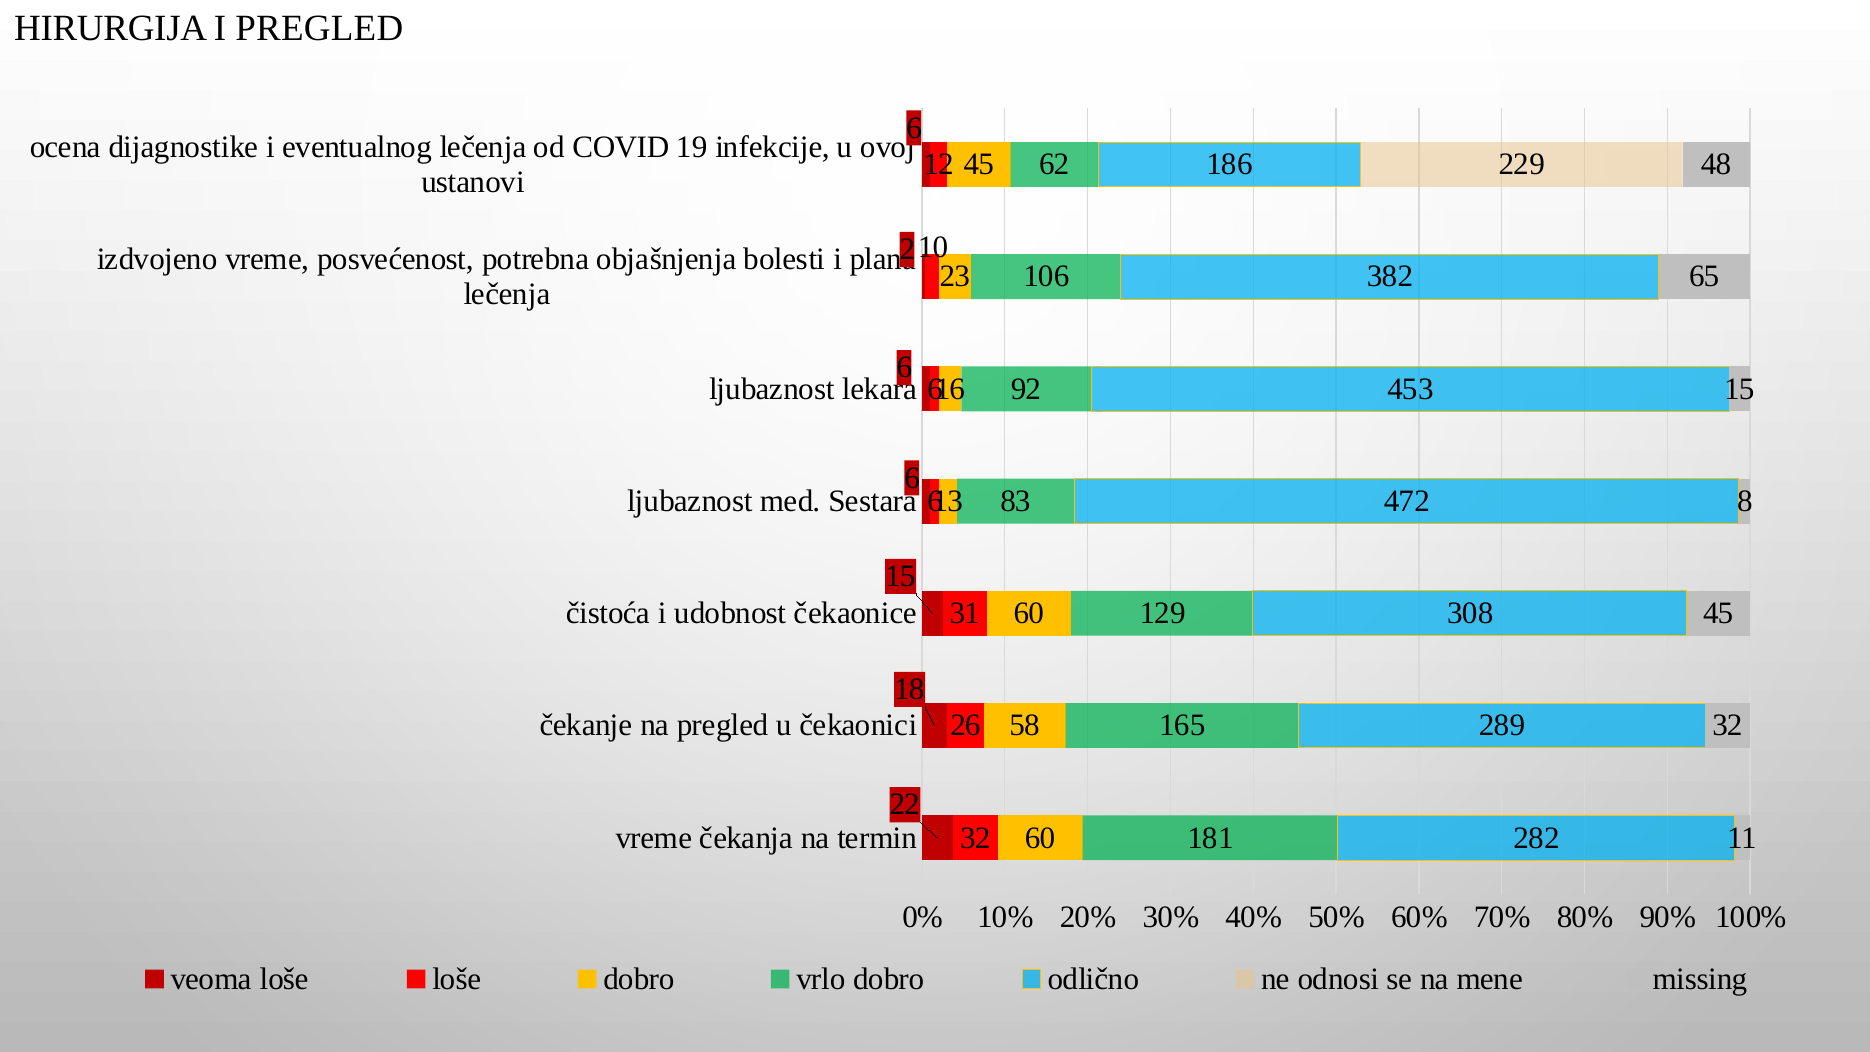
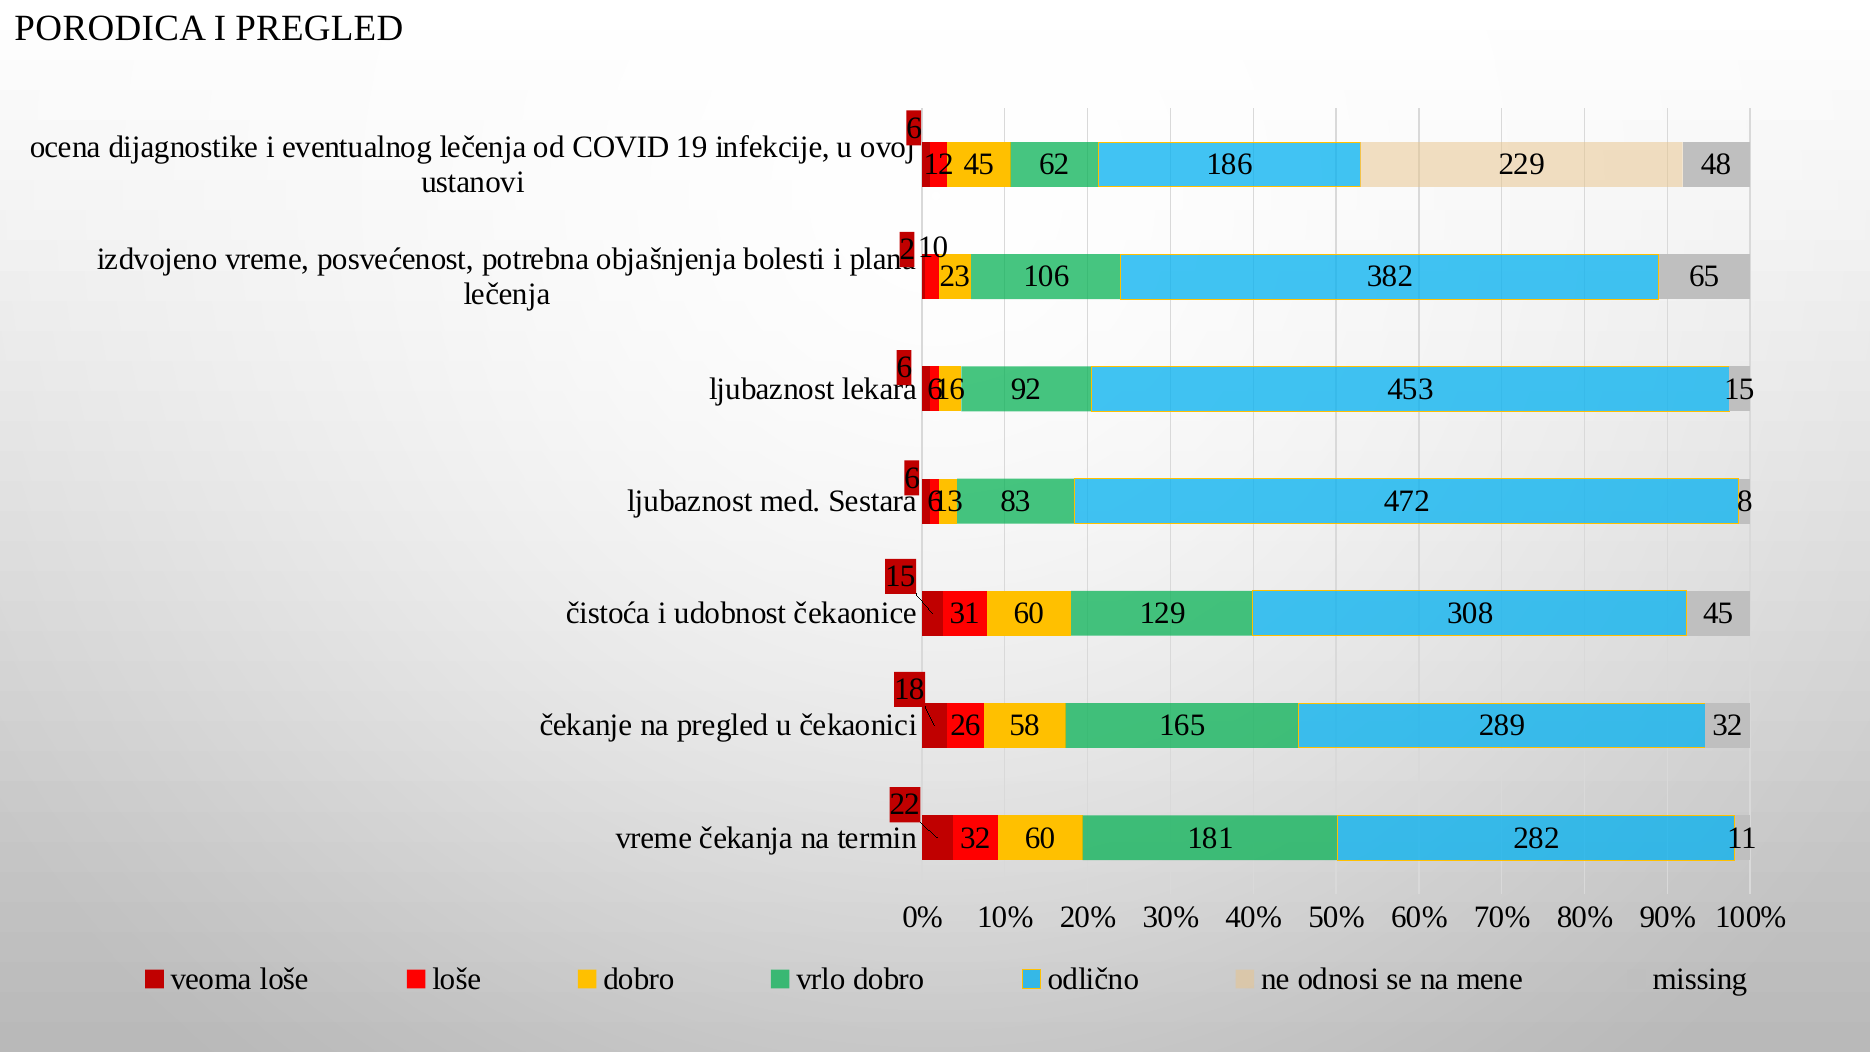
HIRURGIJA: HIRURGIJA -> PORODICA (110, 29)
